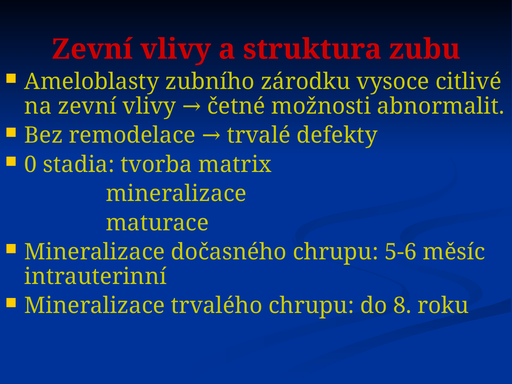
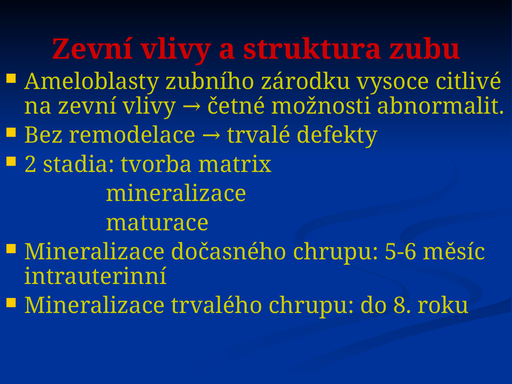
0: 0 -> 2 (31, 165)
